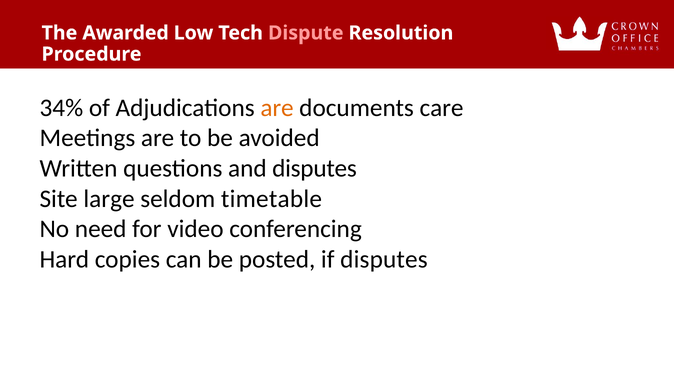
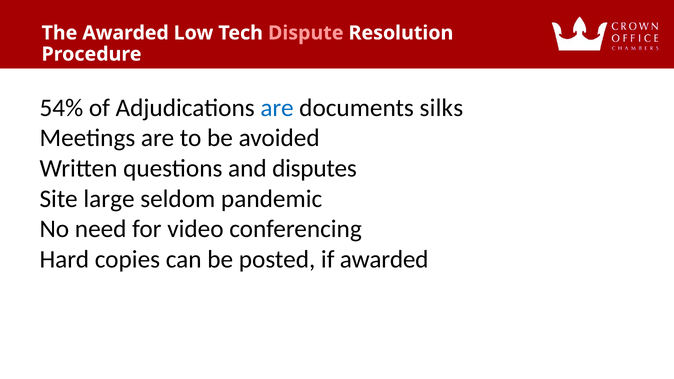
34%: 34% -> 54% (61, 108)
are colour: orange -> blue (277, 108)
care: care -> silks (441, 108)
timetable: timetable -> pandemic (272, 199)
if disputes: disputes -> awarded (384, 259)
